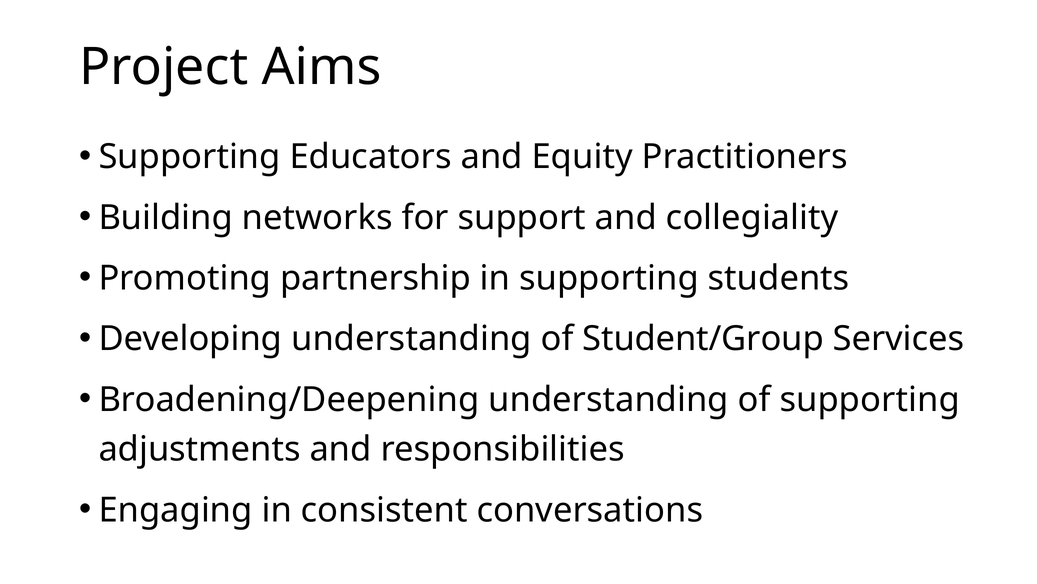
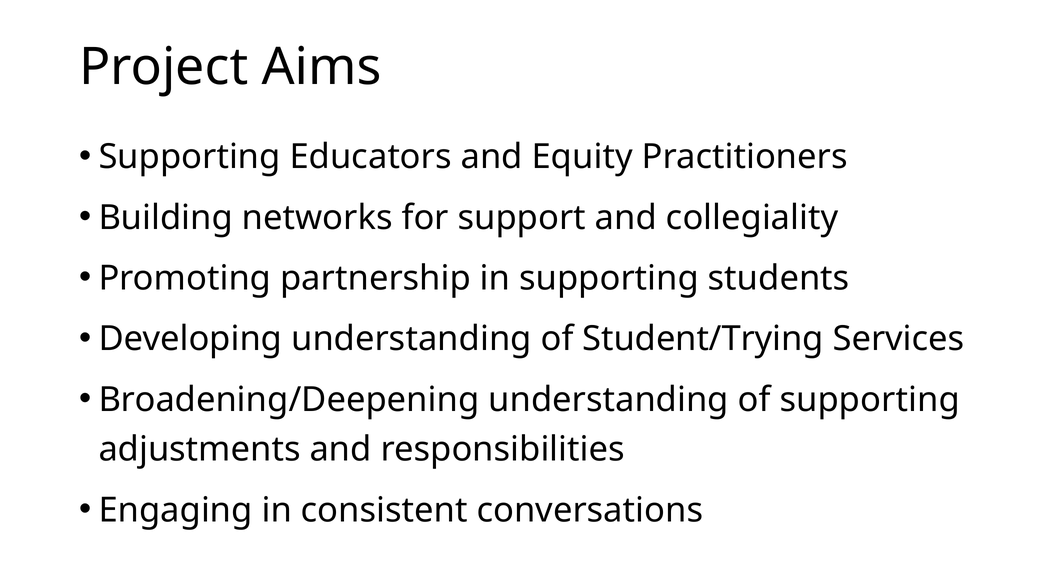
Student/Group: Student/Group -> Student/Trying (703, 339)
